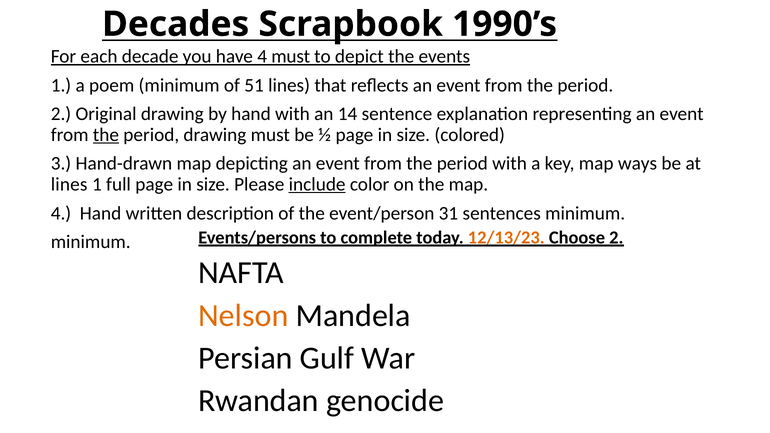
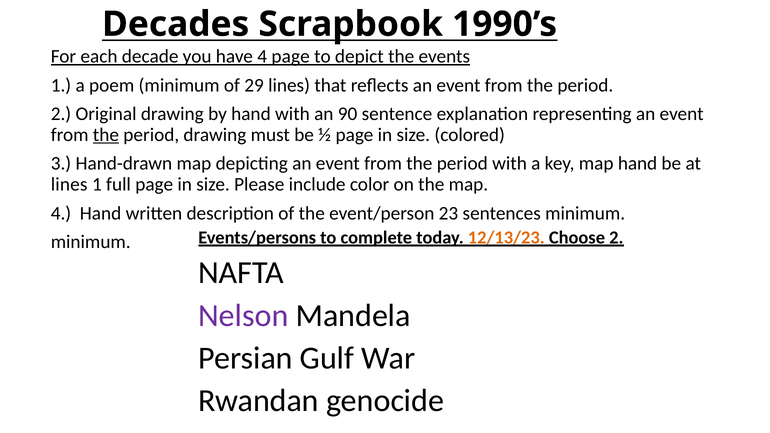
4 must: must -> page (291, 56)
51: 51 -> 29 (254, 85)
14: 14 -> 90 (348, 114)
map ways: ways -> hand (638, 164)
include underline: present -> none (317, 184)
31: 31 -> 23 (448, 213)
Nelson colour: orange -> purple (243, 316)
